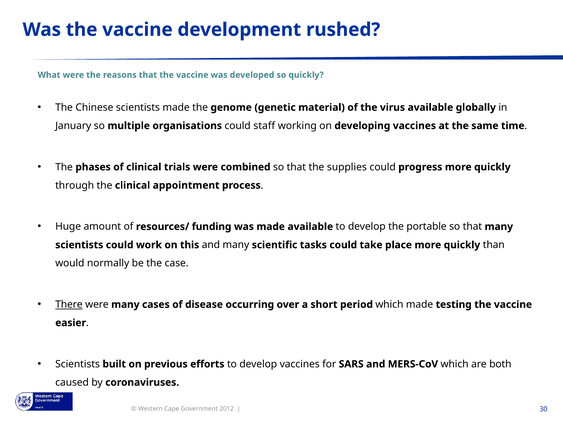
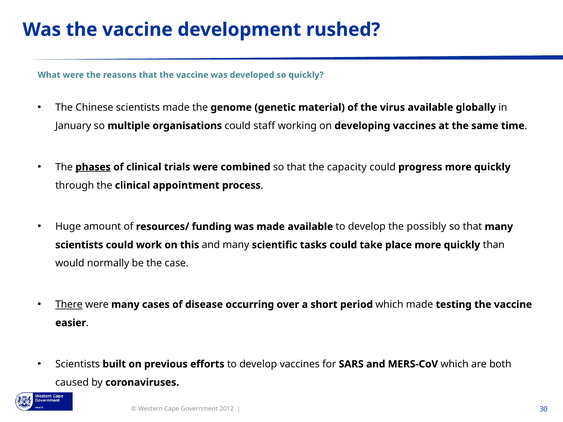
phases underline: none -> present (93, 167)
supplies: supplies -> capacity (347, 167)
portable: portable -> possibly (426, 227)
